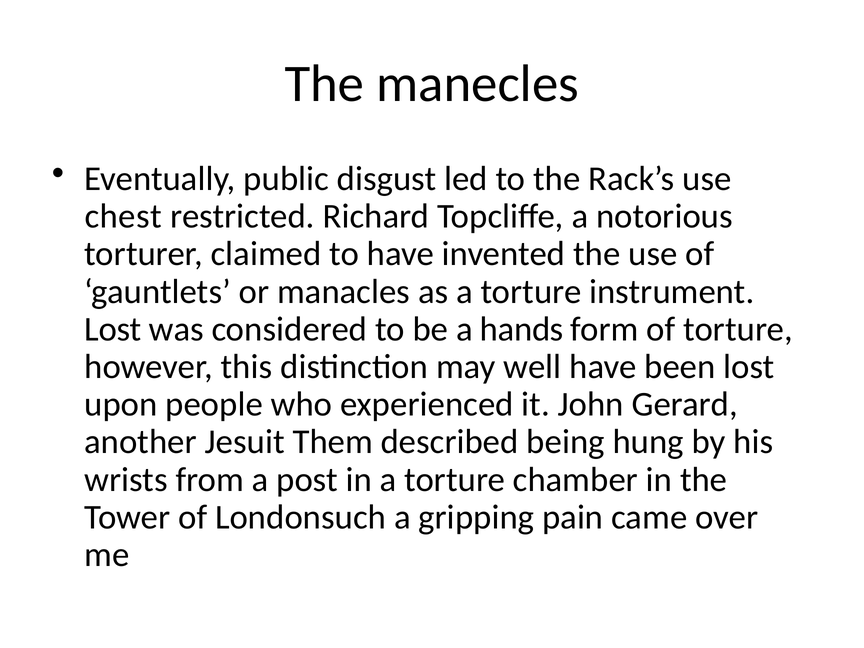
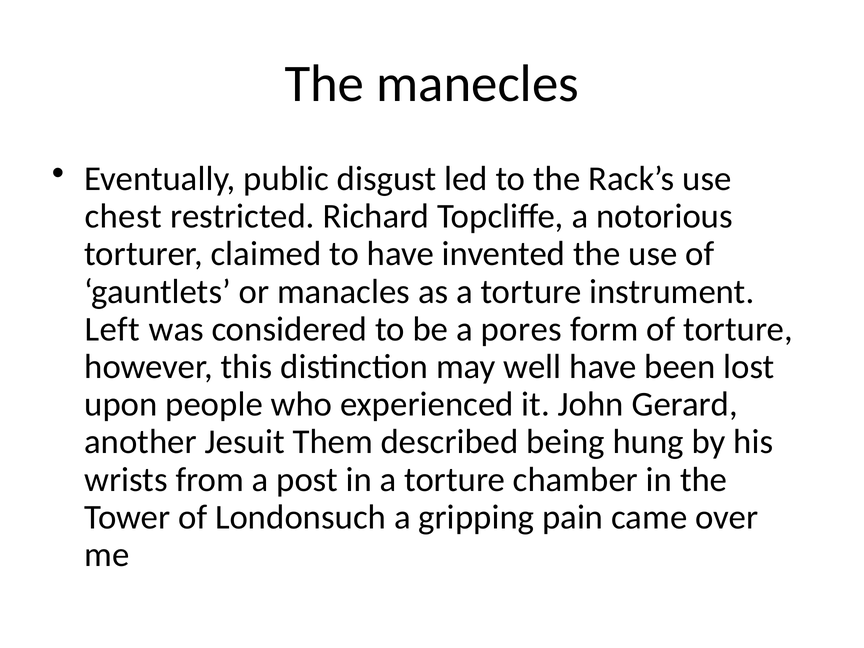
Lost: Lost -> Left (112, 329)
hands: hands -> pores (521, 329)
